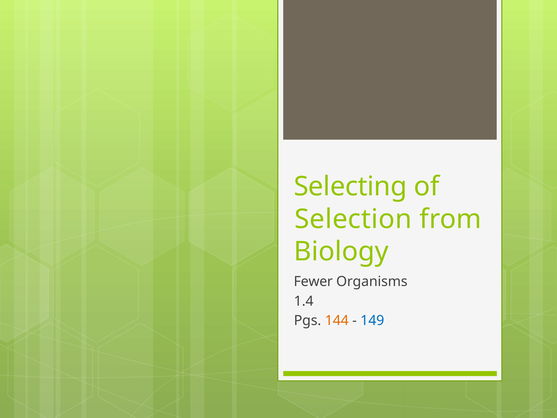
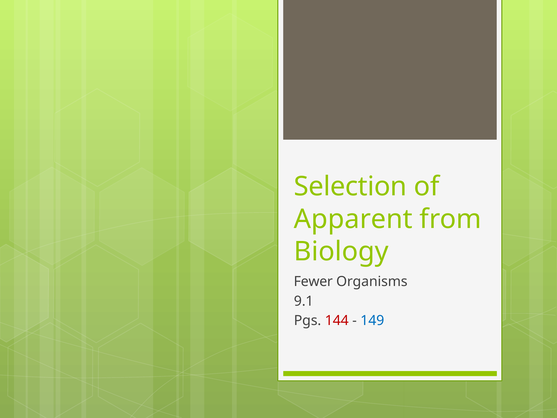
Selecting: Selecting -> Selection (350, 187)
Selection: Selection -> Apparent (353, 219)
1.4: 1.4 -> 9.1 (304, 301)
144 colour: orange -> red (337, 320)
